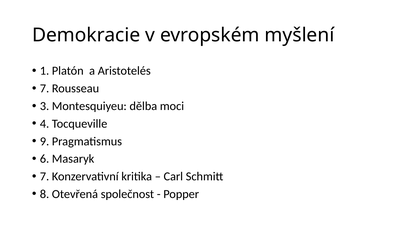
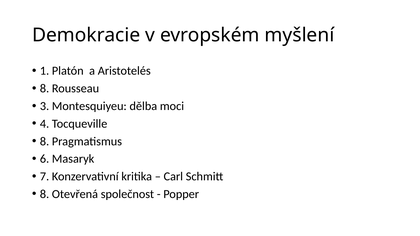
7: 7 -> 8 (45, 89)
9: 9 -> 8 (45, 141)
